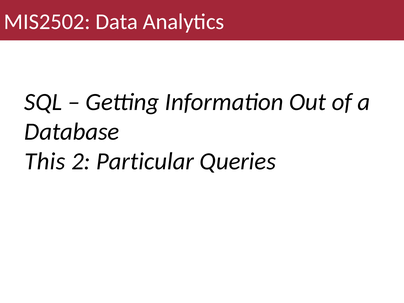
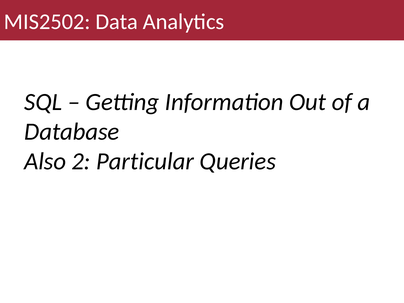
This: This -> Also (45, 161)
